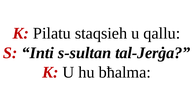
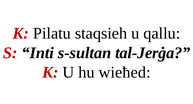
bħalma: bħalma -> wieħed (125, 72)
